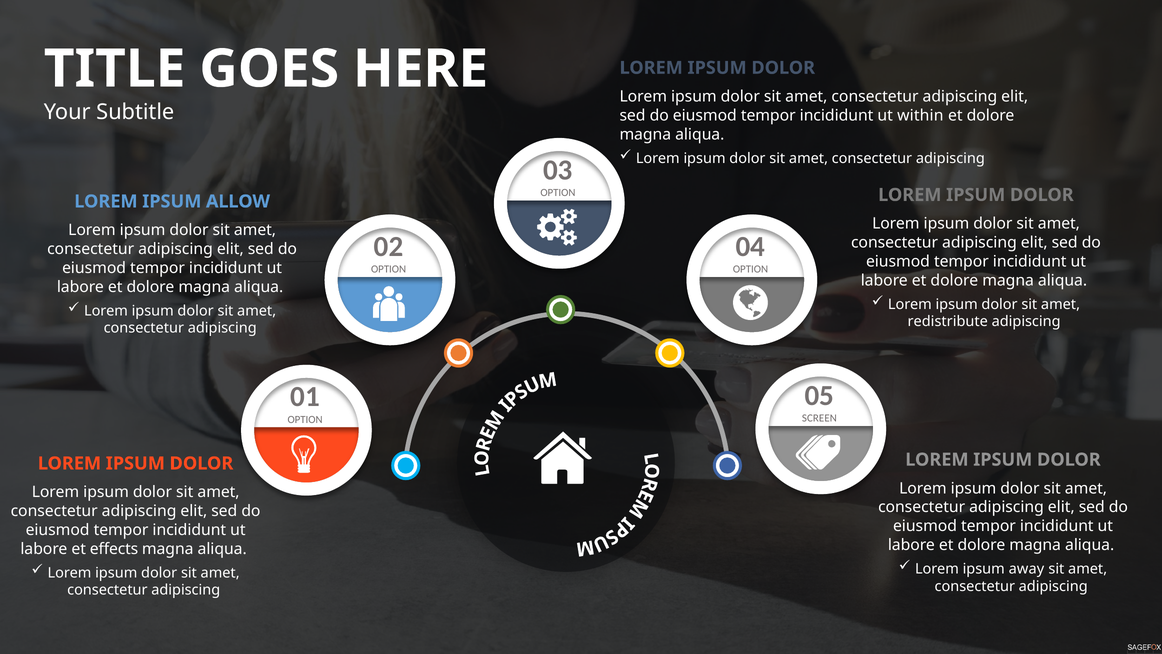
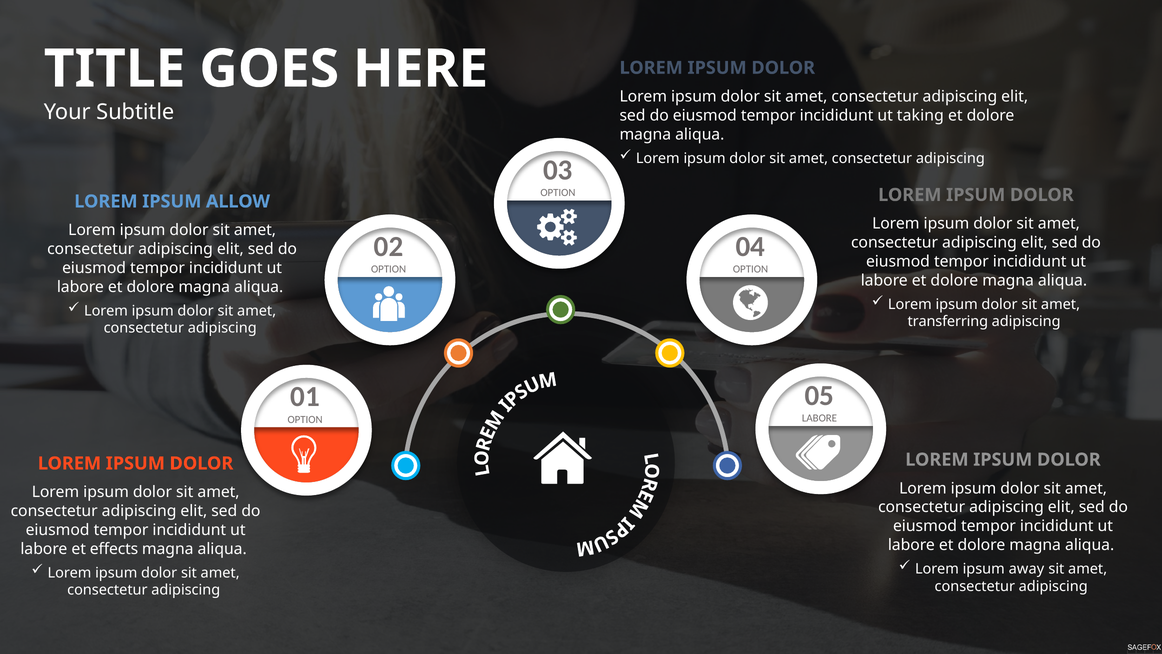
within: within -> taking (920, 115)
redistribute: redistribute -> transferring (948, 321)
SCREEN: SCREEN -> LABORE (819, 418)
